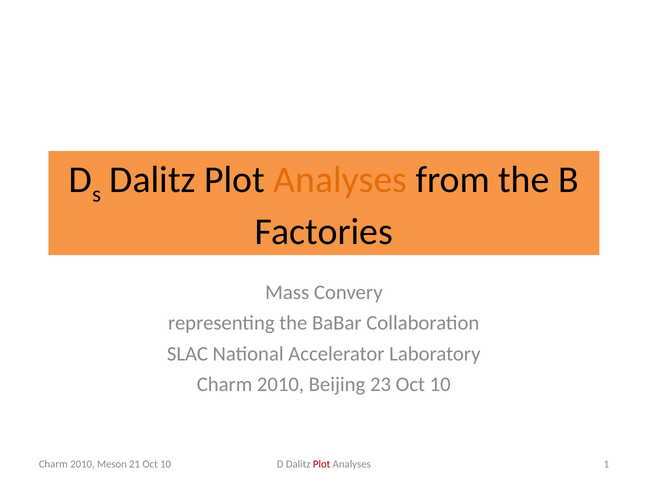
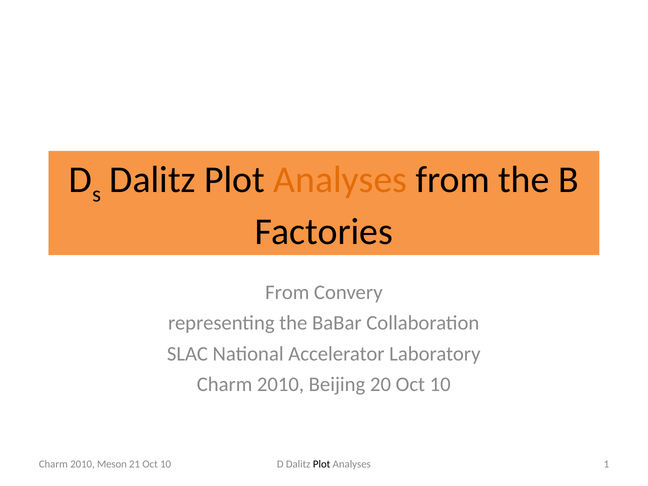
Mass: Mass -> From (287, 293)
23: 23 -> 20 (381, 384)
Plot colour: red -> black (322, 464)
